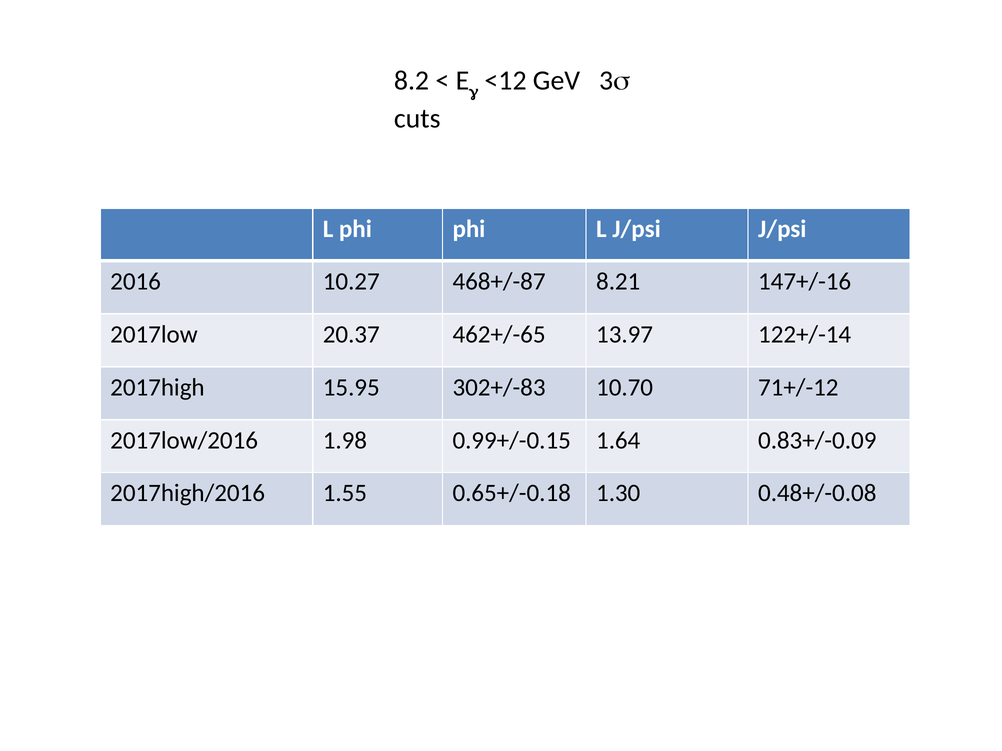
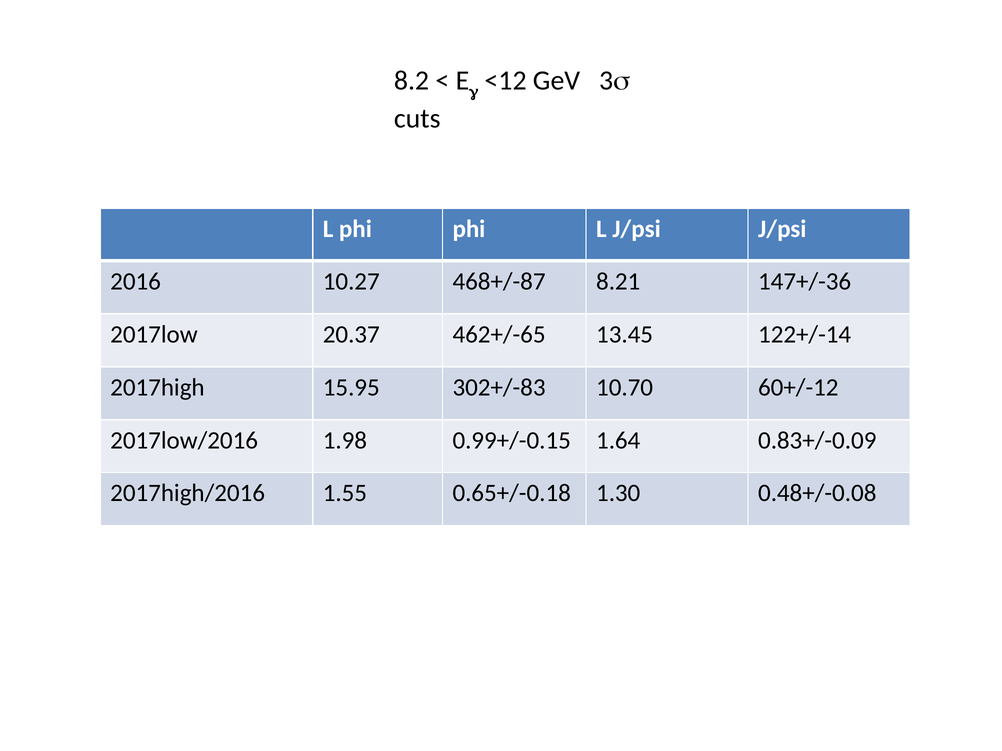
147+/-16: 147+/-16 -> 147+/-36 (805, 282)
13.97: 13.97 -> 13.45 (625, 335)
71+/-12: 71+/-12 -> 60+/-12 (798, 388)
